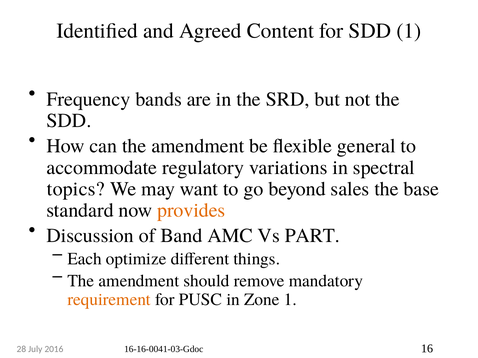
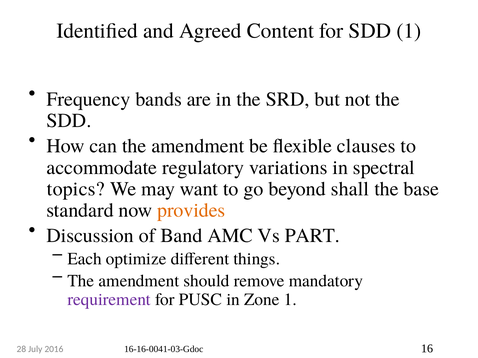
general: general -> clauses (366, 146)
sales: sales -> shall (350, 189)
requirement colour: orange -> purple (109, 300)
